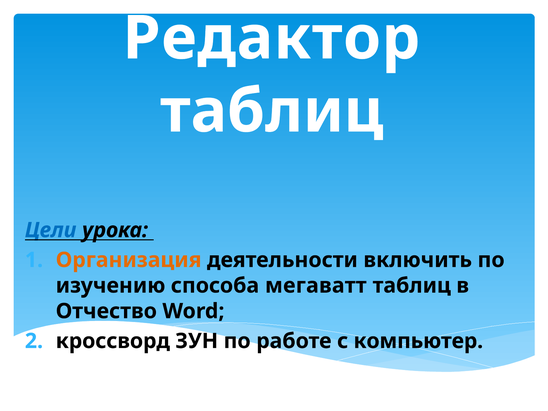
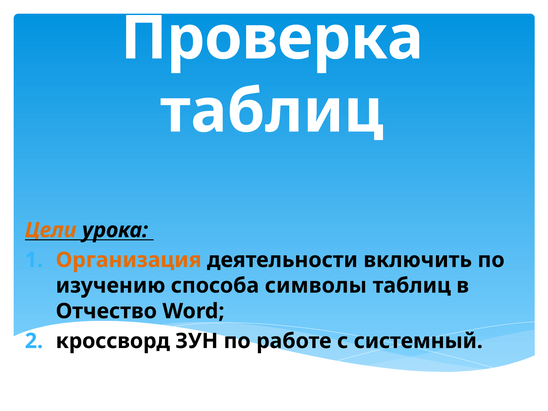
Редактор: Редактор -> Проверка (272, 38)
Цели colour: blue -> orange (51, 230)
мегаватт: мегаватт -> символы (316, 286)
компьютер: компьютер -> системный (418, 341)
